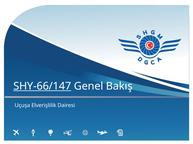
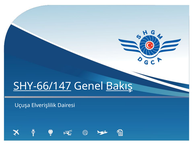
Bakış underline: none -> present (119, 87)
